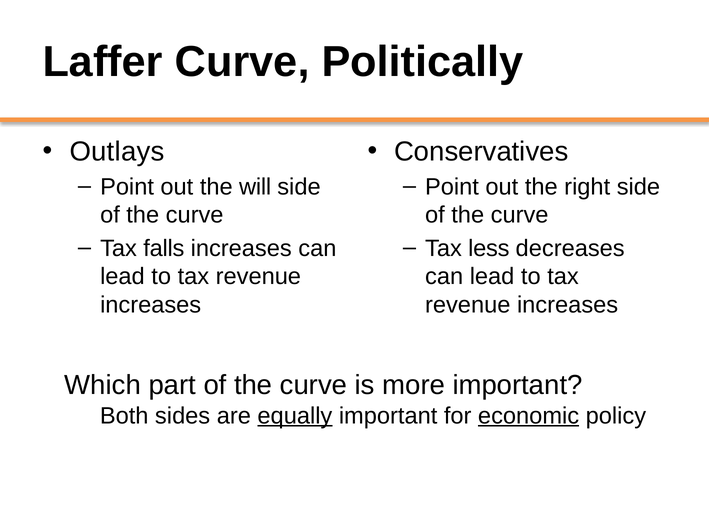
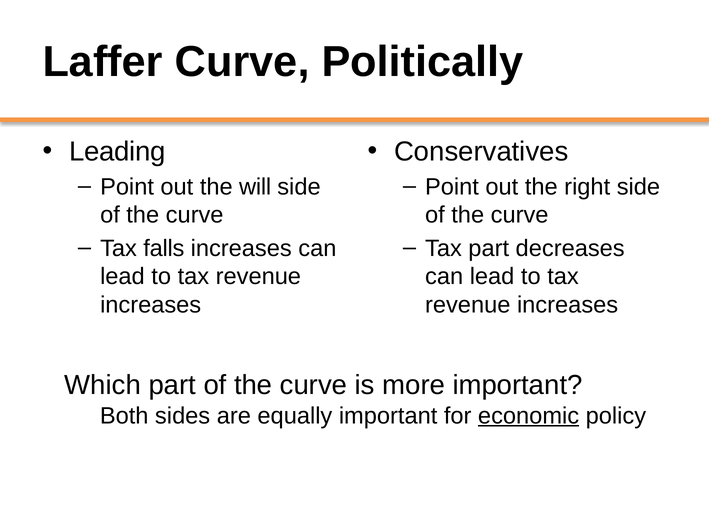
Outlays: Outlays -> Leading (117, 152)
Tax less: less -> part (489, 248)
equally underline: present -> none (295, 416)
